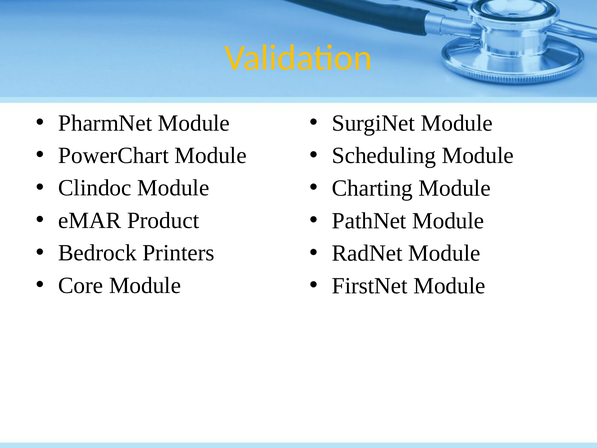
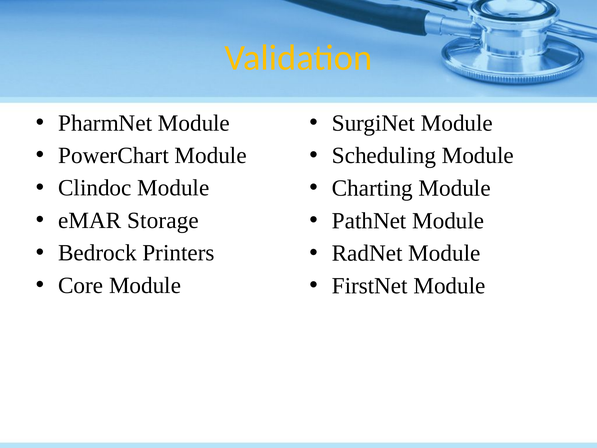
Product: Product -> Storage (163, 220)
